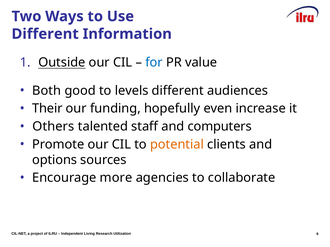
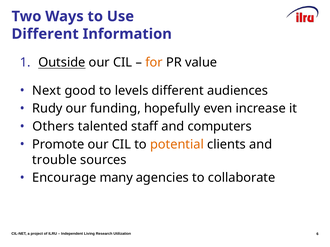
for colour: blue -> orange (154, 63)
Both: Both -> Next (47, 91)
Their: Their -> Rudy (47, 109)
options: options -> trouble (54, 160)
more: more -> many (116, 178)
